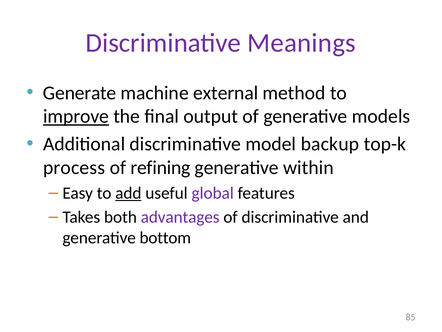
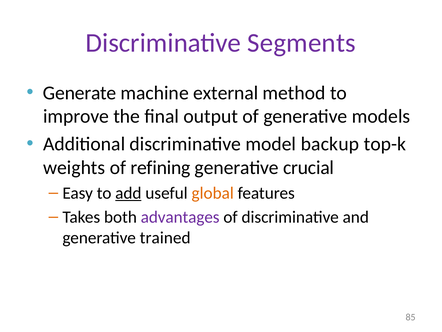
Meanings: Meanings -> Segments (301, 43)
improve underline: present -> none (76, 116)
process: process -> weights (74, 167)
within: within -> crucial (309, 167)
global colour: purple -> orange (213, 193)
bottom: bottom -> trained (165, 237)
